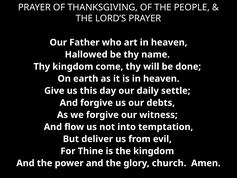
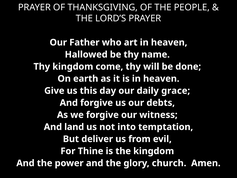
settle: settle -> grace (176, 91)
flow: flow -> land (74, 127)
